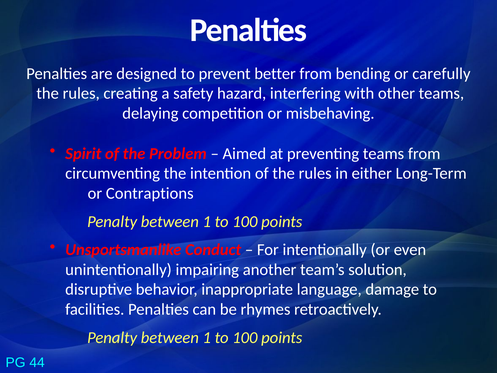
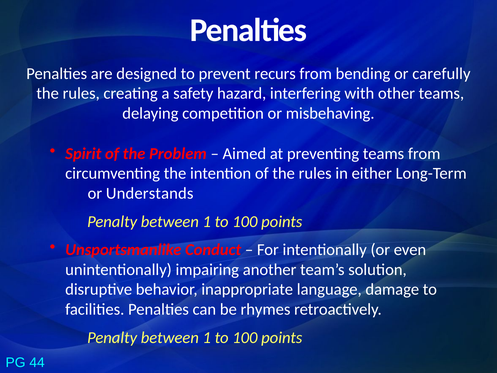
better: better -> recurs (275, 73)
Contraptions: Contraptions -> Understands (150, 193)
